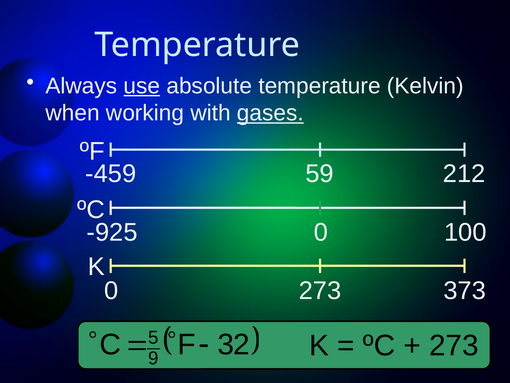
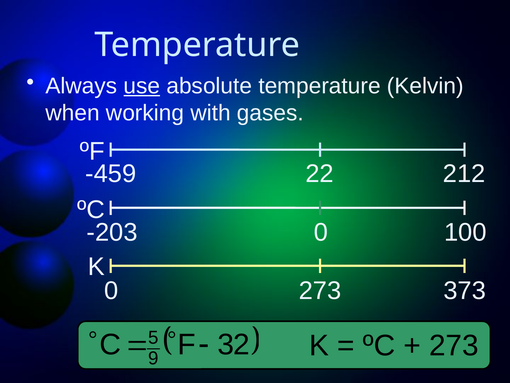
gases underline: present -> none (270, 113)
59: 59 -> 22 (320, 174)
-925: -925 -> -203 (112, 232)
